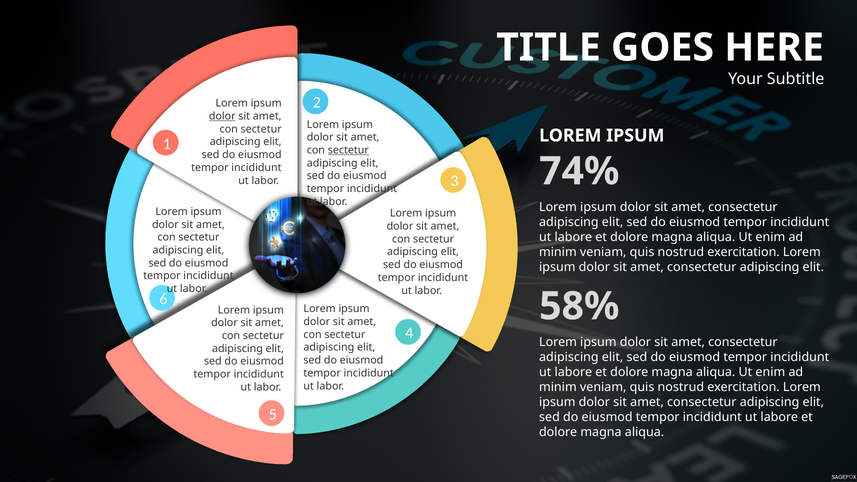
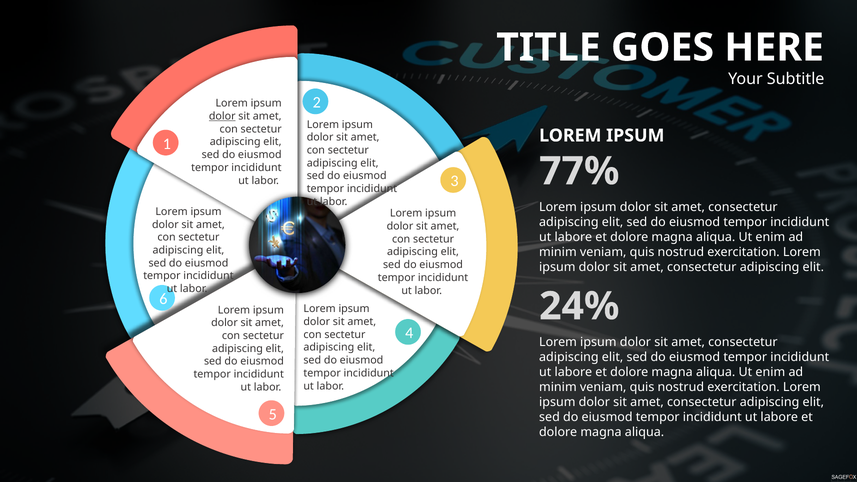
sectetur underline: present -> none (348, 150)
74%: 74% -> 77% (579, 171)
58%: 58% -> 24% (579, 306)
